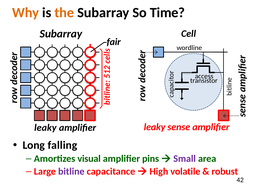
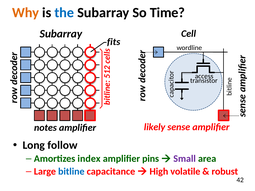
the colour: orange -> blue (64, 13)
fair: fair -> fits (114, 42)
leaky: leaky -> likely (155, 127)
leaky: leaky -> notes (45, 128)
falling: falling -> follow (62, 145)
visual: visual -> index (89, 159)
bitline colour: purple -> blue (71, 172)
